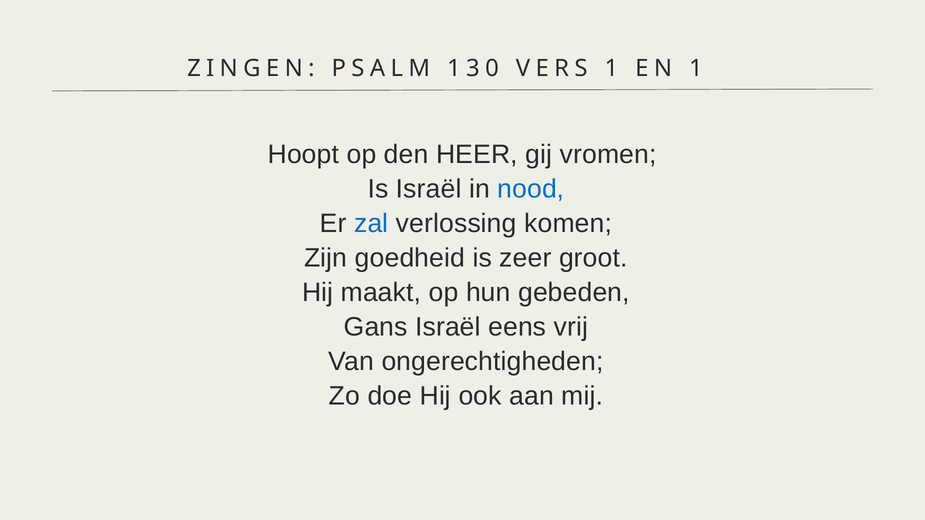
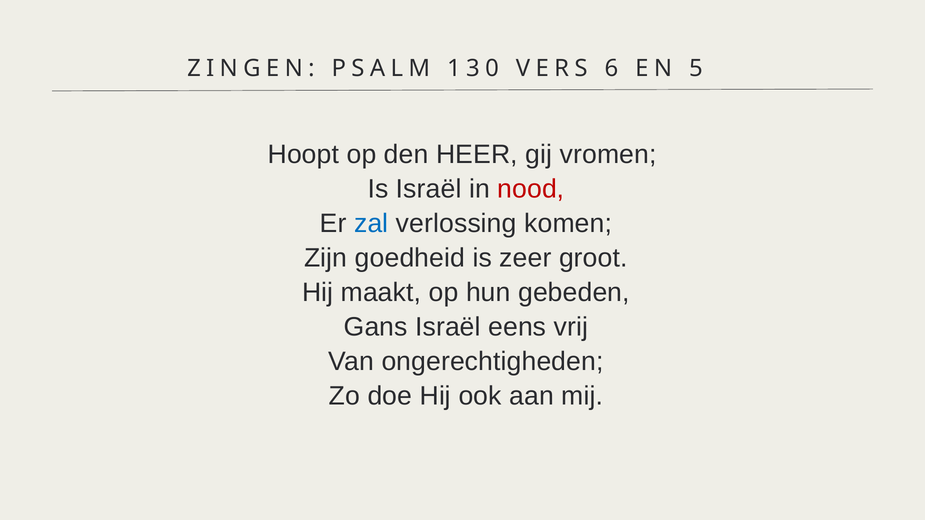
VERS 1: 1 -> 6 (611, 68)
EN 1: 1 -> 5 (696, 68)
nood colour: blue -> red (531, 189)
